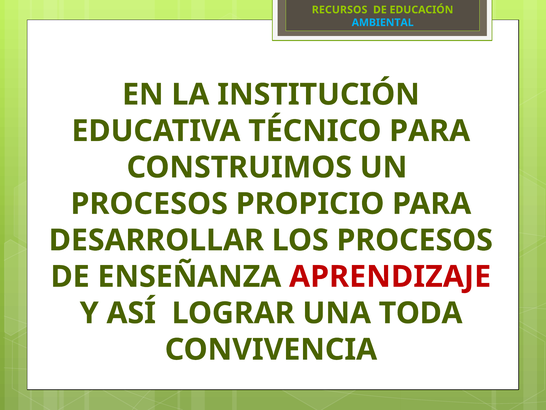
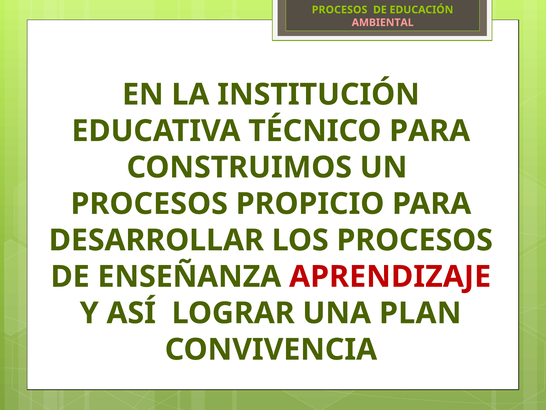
RECURSOS: RECURSOS -> PROCESOS (340, 10)
AMBIENTAL colour: light blue -> pink (383, 23)
TODA: TODA -> PLAN (420, 313)
